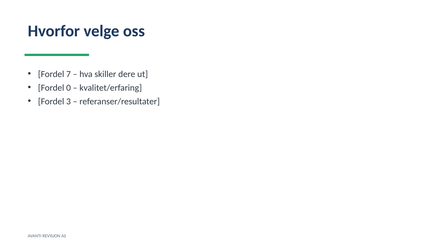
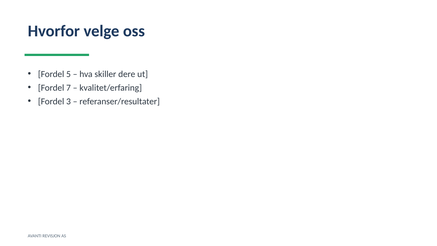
7: 7 -> 5 (69, 74)
0: 0 -> 7 (69, 88)
